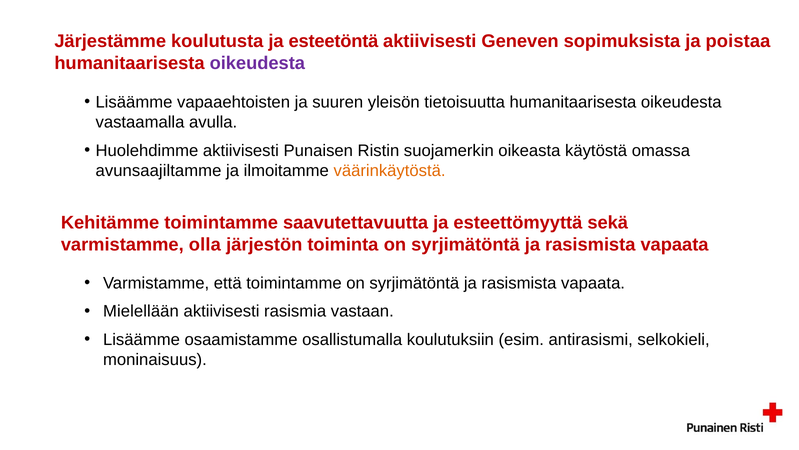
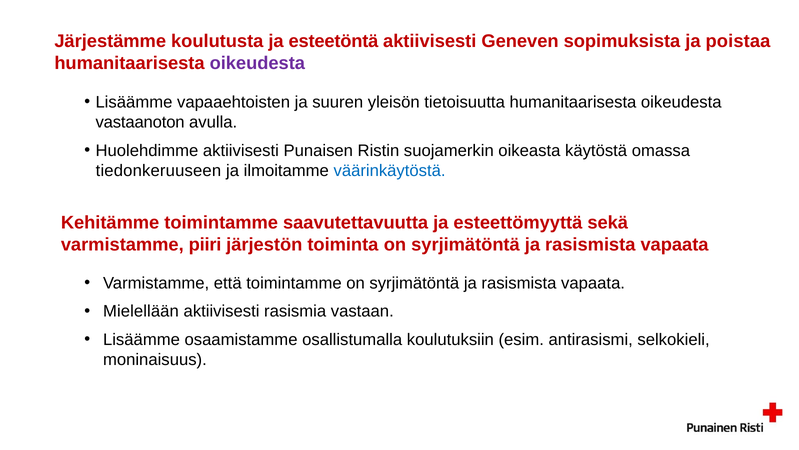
vastaamalla: vastaamalla -> vastaanoton (140, 122)
avunsaajiltamme: avunsaajiltamme -> tiedonkeruuseen (158, 170)
väärinkäytöstä colour: orange -> blue (390, 170)
olla: olla -> piiri (205, 244)
